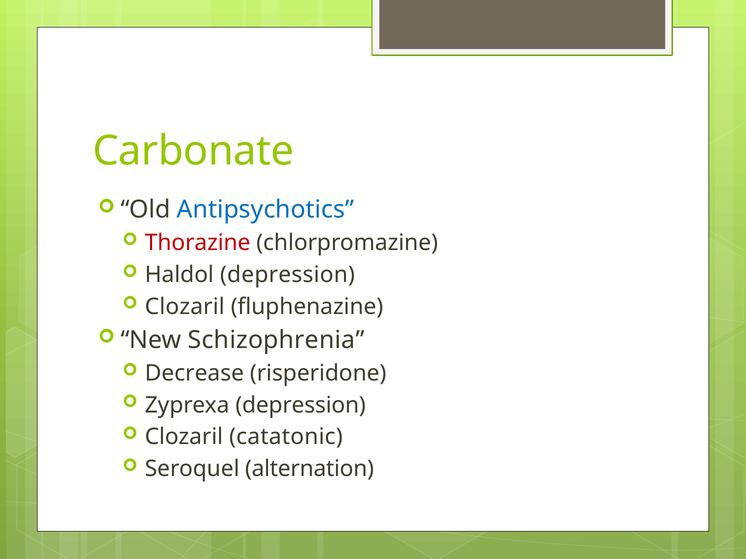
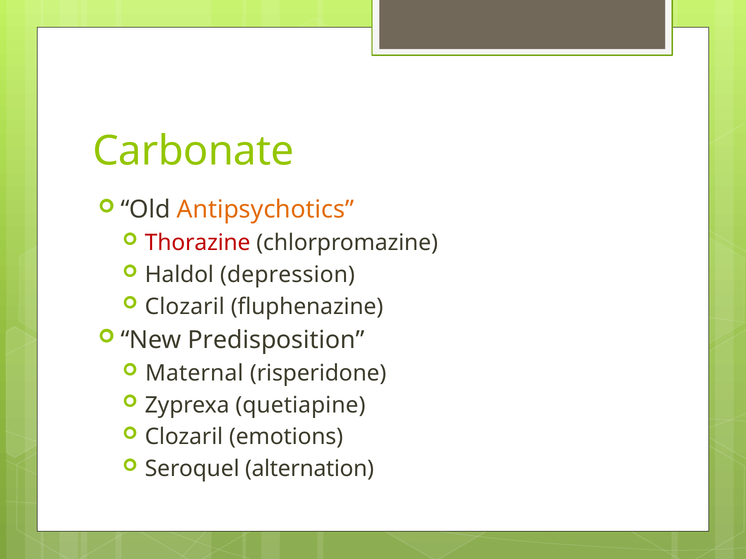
Antipsychotics colour: blue -> orange (265, 210)
Schizophrenia: Schizophrenia -> Predisposition (276, 340)
Decrease: Decrease -> Maternal (194, 373)
Zyprexa depression: depression -> quetiapine (300, 405)
catatonic: catatonic -> emotions (286, 437)
